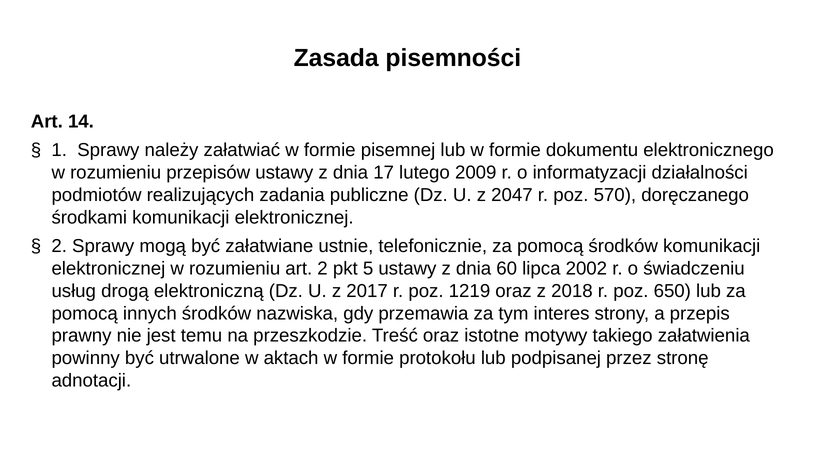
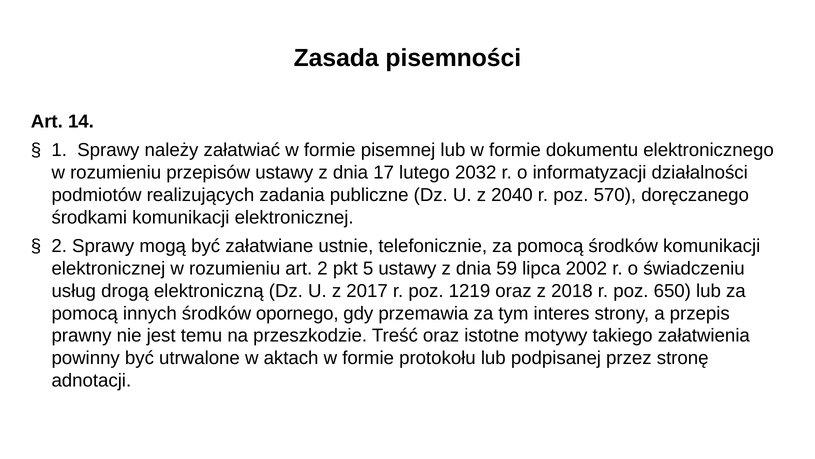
2009: 2009 -> 2032 (476, 172)
2047: 2047 -> 2040 (512, 195)
60: 60 -> 59 (507, 268)
nazwiska: nazwiska -> opornego (297, 313)
